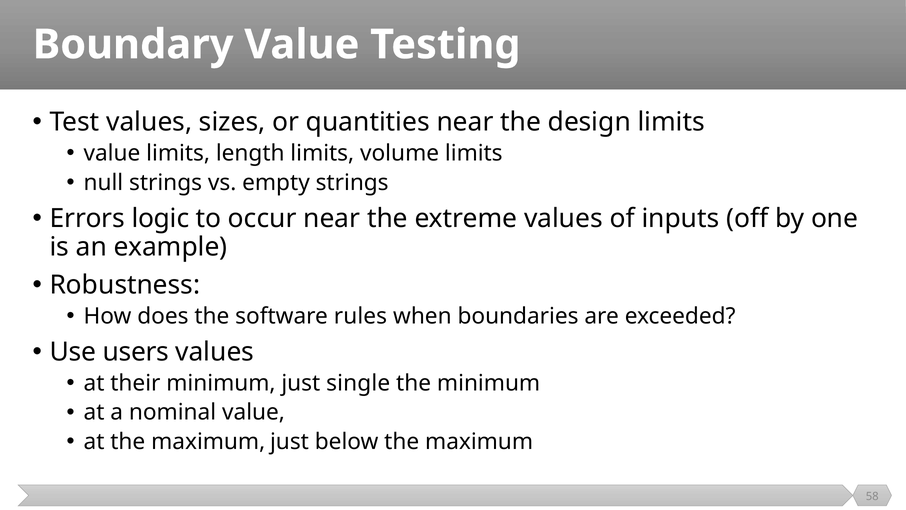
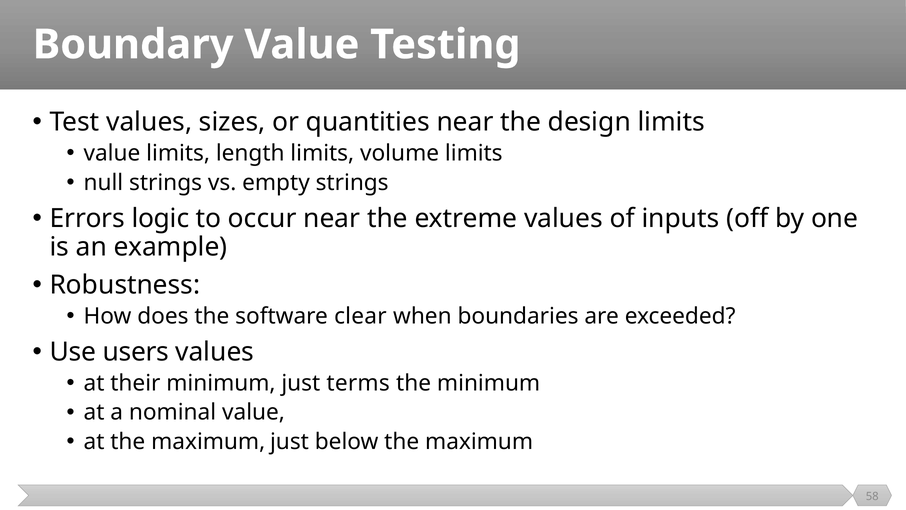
rules: rules -> clear (360, 316)
single: single -> terms (358, 383)
